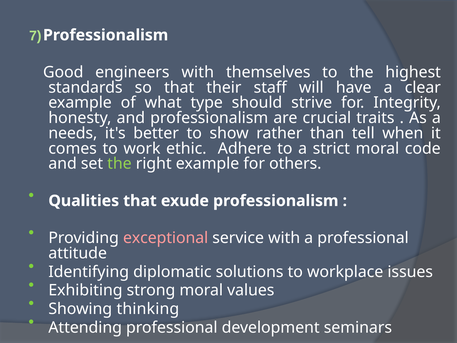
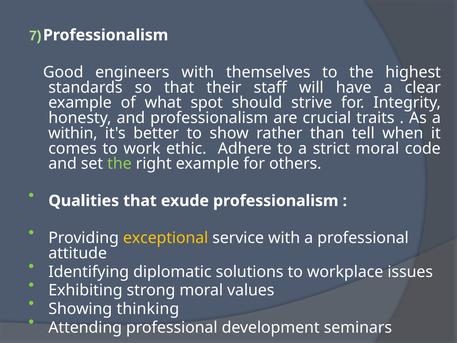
type: type -> spot (207, 103)
needs: needs -> within (73, 133)
exceptional colour: pink -> yellow (166, 238)
